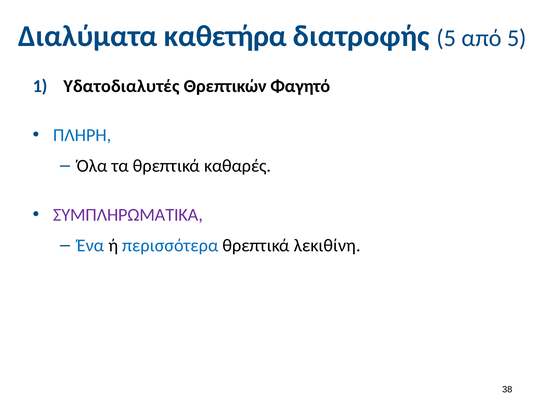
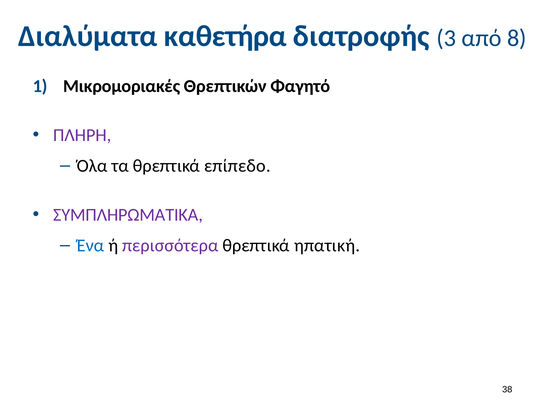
διατροφής 5: 5 -> 3 (446, 38)
από 5: 5 -> 8 (517, 38)
Υδατοδιαλυτές: Υδατοδιαλυτές -> Μικρομοριακές (122, 86)
ΠΛΗΡΗ colour: blue -> purple (82, 135)
καθαρές: καθαρές -> επίπεδο (237, 166)
περισσότερα colour: blue -> purple (170, 246)
λεκιθίνη: λεκιθίνη -> ηπατική (327, 246)
